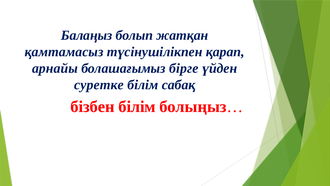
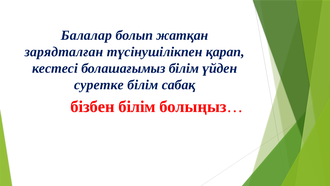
Балаңыз: Балаңыз -> Балалар (86, 35)
қамтамасыз: қамтамасыз -> зарядталған (64, 52)
арнайы: арнайы -> кестесі (55, 68)
болашағымыз бірге: бірге -> білім (184, 68)
